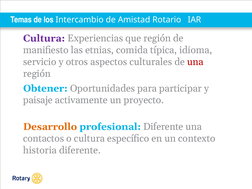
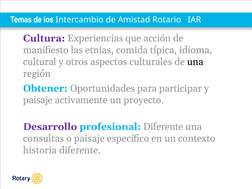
que región: región -> acción (157, 38)
servicio: servicio -> cultural (40, 62)
una colour: red -> black (195, 62)
Desarrollo colour: orange -> purple (50, 127)
contactos: contactos -> consultas (44, 138)
o cultura: cultura -> paisaje (89, 138)
